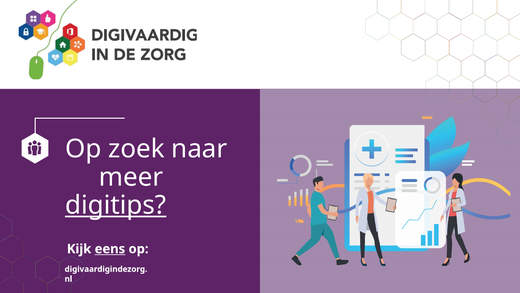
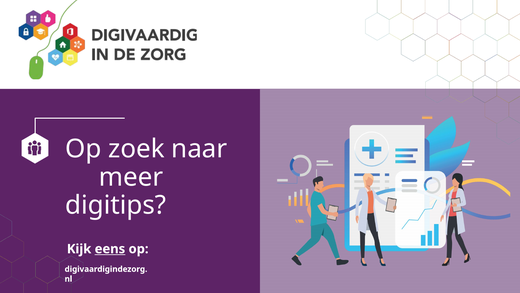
digitips underline: present -> none (116, 205)
